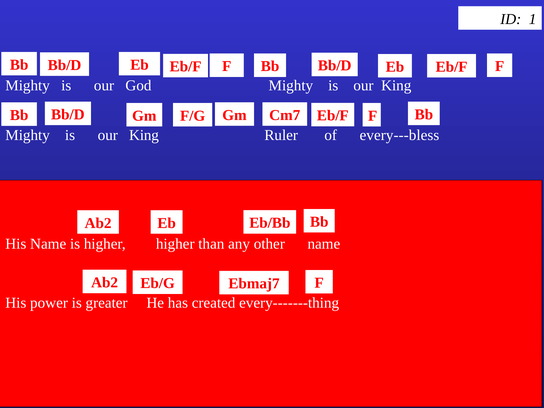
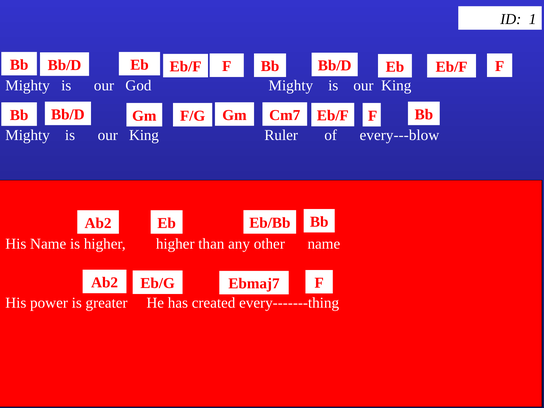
every---bless: every---bless -> every---blow (399, 135)
